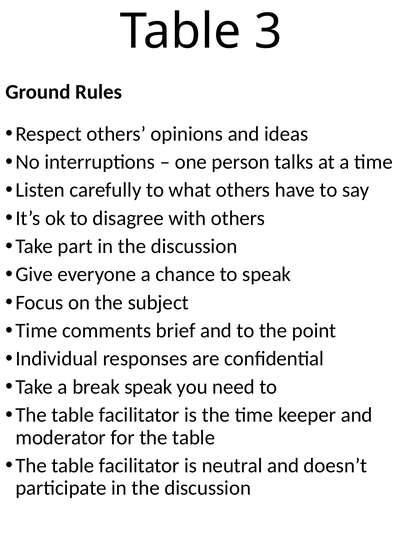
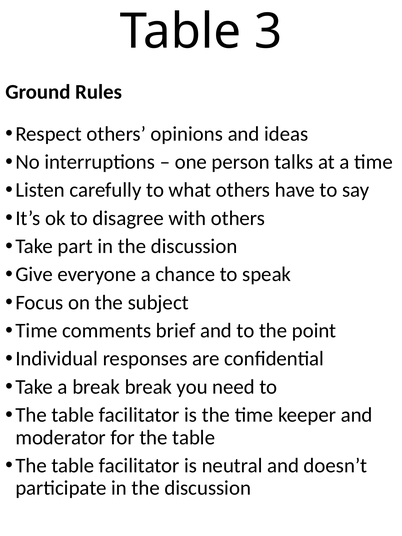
break speak: speak -> break (148, 387)
